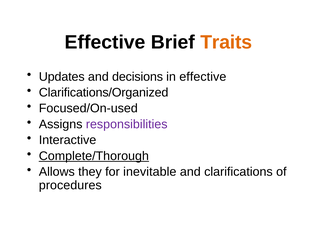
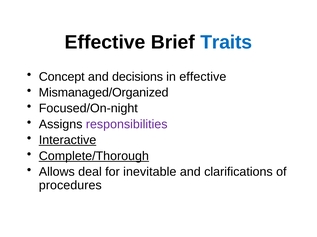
Traits colour: orange -> blue (226, 42)
Updates: Updates -> Concept (62, 77)
Clarifications/Organized: Clarifications/Organized -> Mismanaged/Organized (104, 93)
Focused/On-used: Focused/On-used -> Focused/On-night (88, 109)
Interactive underline: none -> present (68, 141)
they: they -> deal (90, 172)
